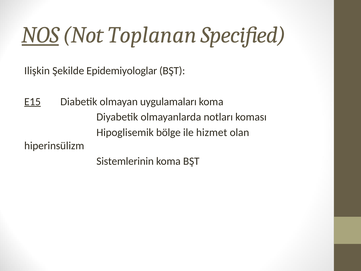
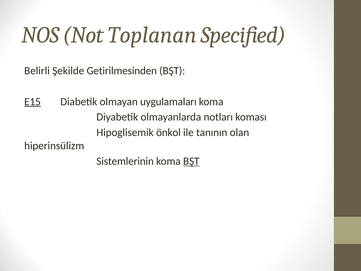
NOS underline: present -> none (40, 35)
Ilişkin: Ilişkin -> Belirli (37, 71)
Epidemiyologlar: Epidemiyologlar -> Getirilmesinden (122, 71)
bölge: bölge -> önkol (168, 132)
hizmet: hizmet -> tanının (212, 132)
BŞT underline: none -> present (191, 161)
